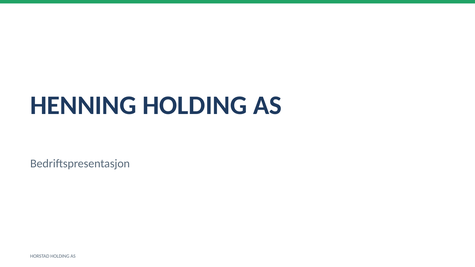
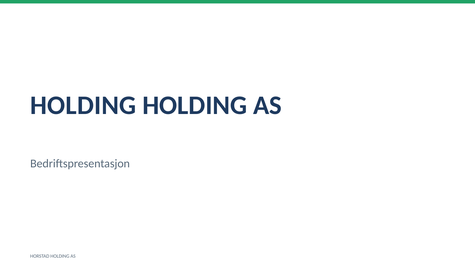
HENNING: HENNING -> HOLDING (83, 105)
